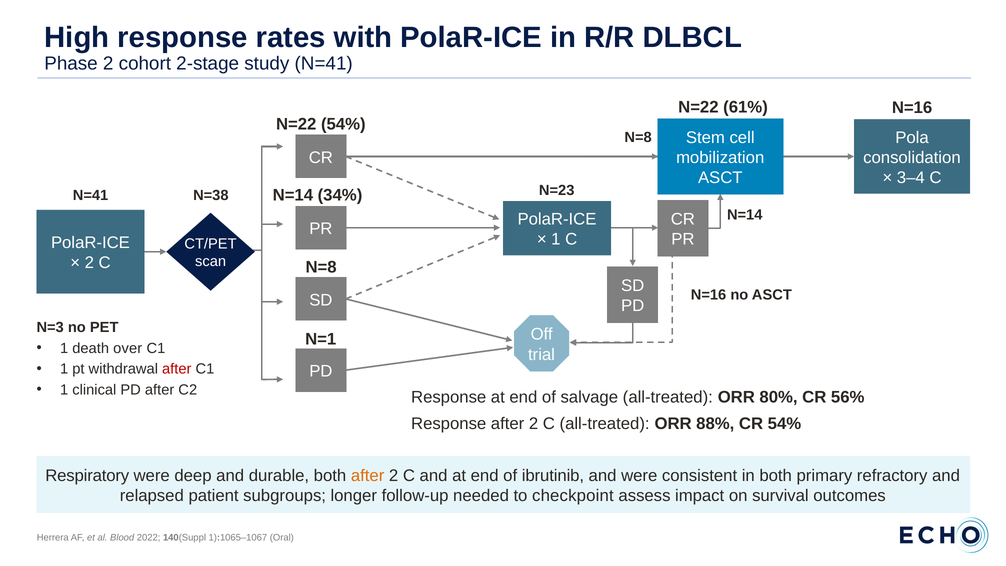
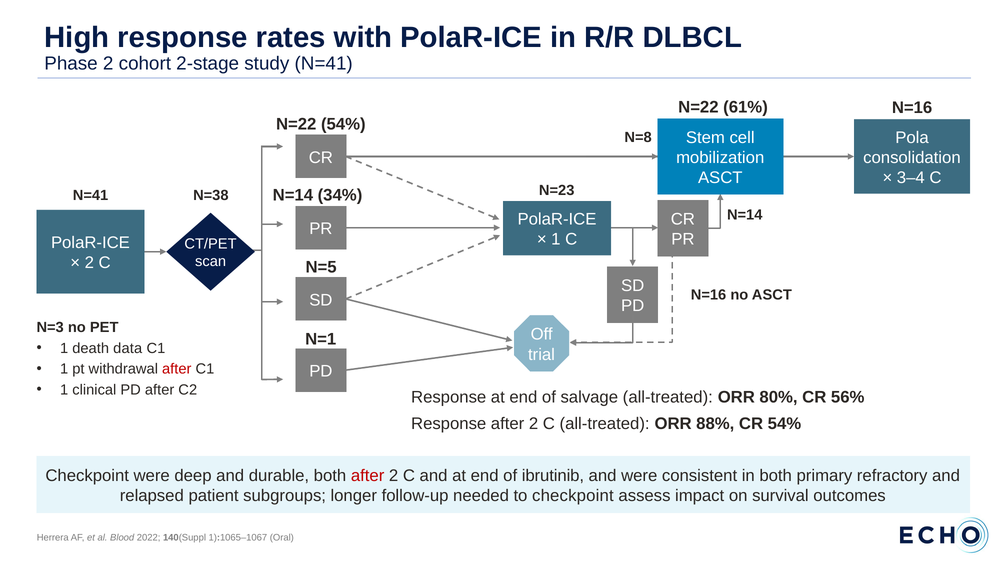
N=8: N=8 -> N=5 (321, 267)
over: over -> data (128, 348)
Respiratory: Respiratory -> Checkpoint (87, 476)
after colour: orange -> red (368, 476)
